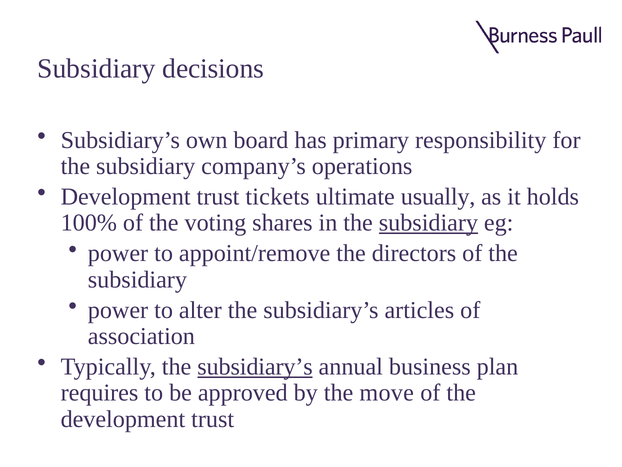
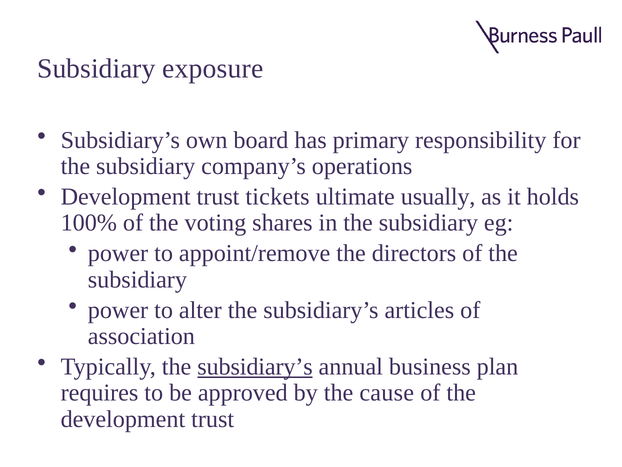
decisions: decisions -> exposure (213, 69)
subsidiary underline: present -> none (428, 223)
move: move -> cause (387, 392)
